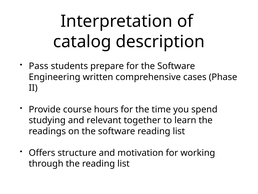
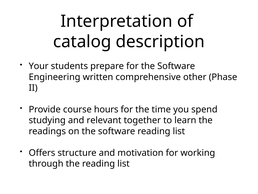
Pass: Pass -> Your (39, 66)
cases: cases -> other (195, 77)
